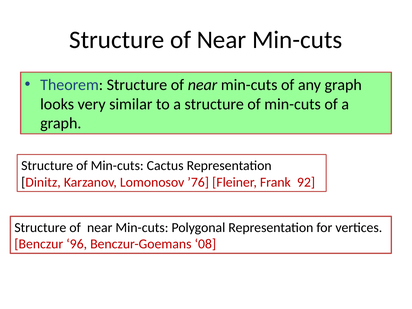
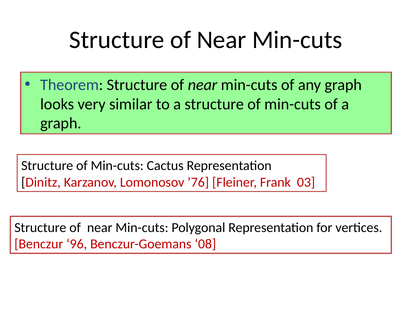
92: 92 -> 03 (306, 182)
